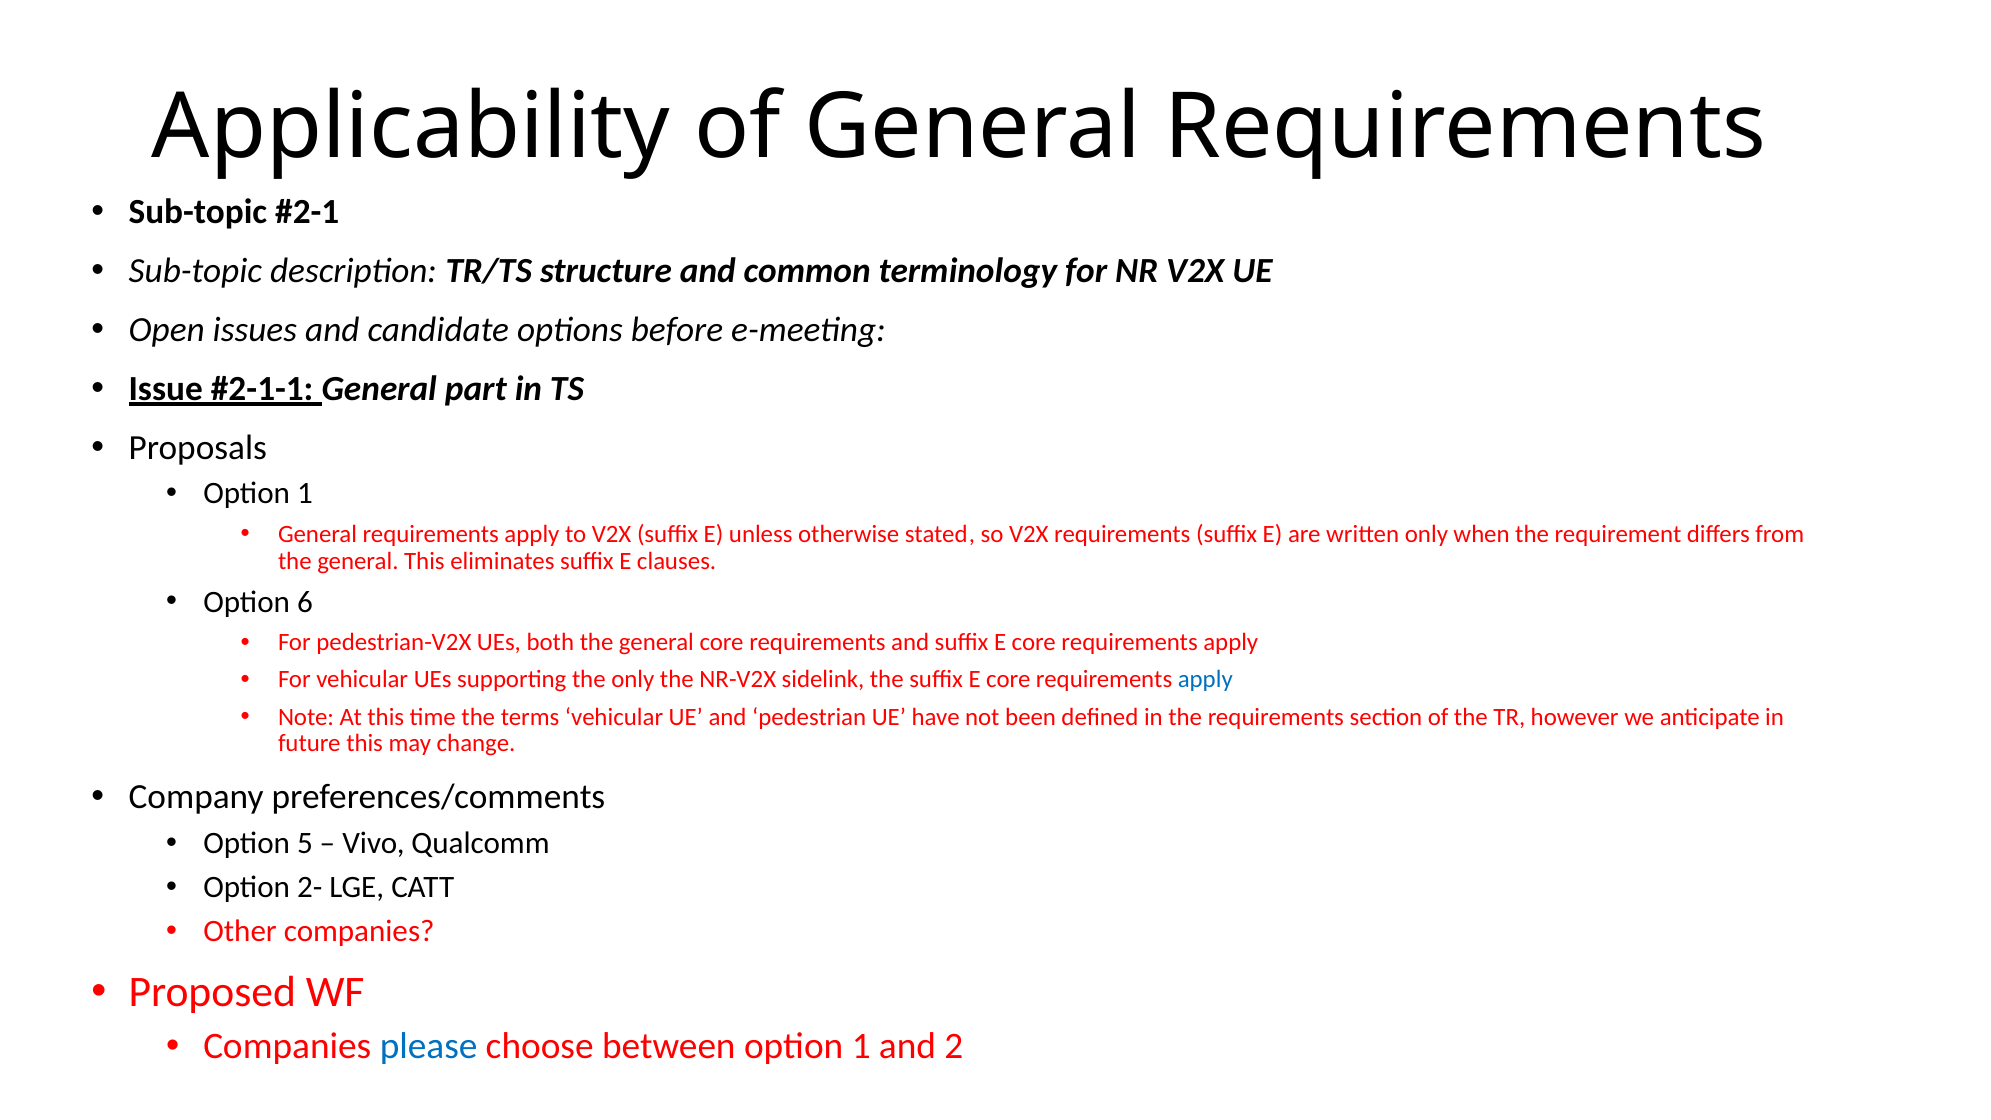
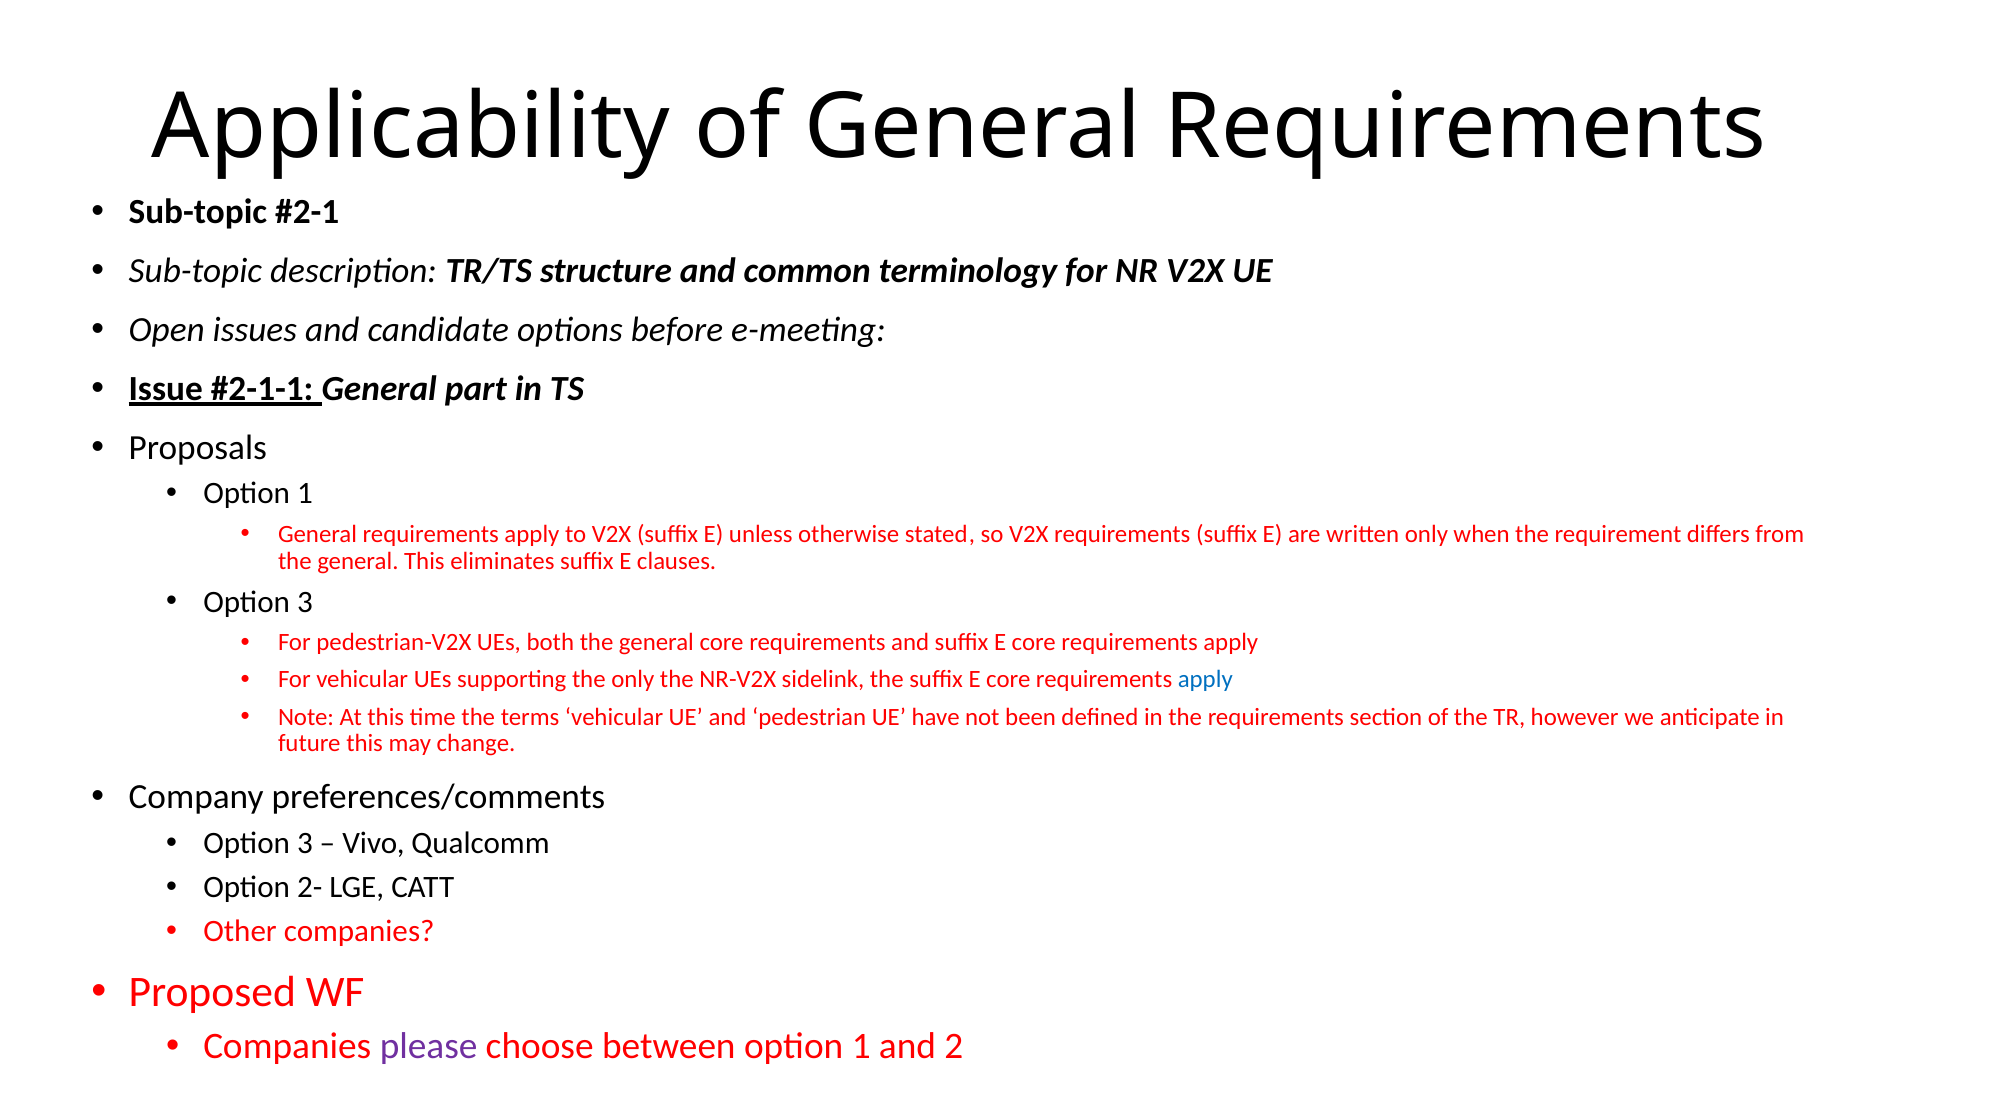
6: 6 -> 3 (305, 602)
5: 5 -> 3 (305, 843)
please colour: blue -> purple (429, 1046)
